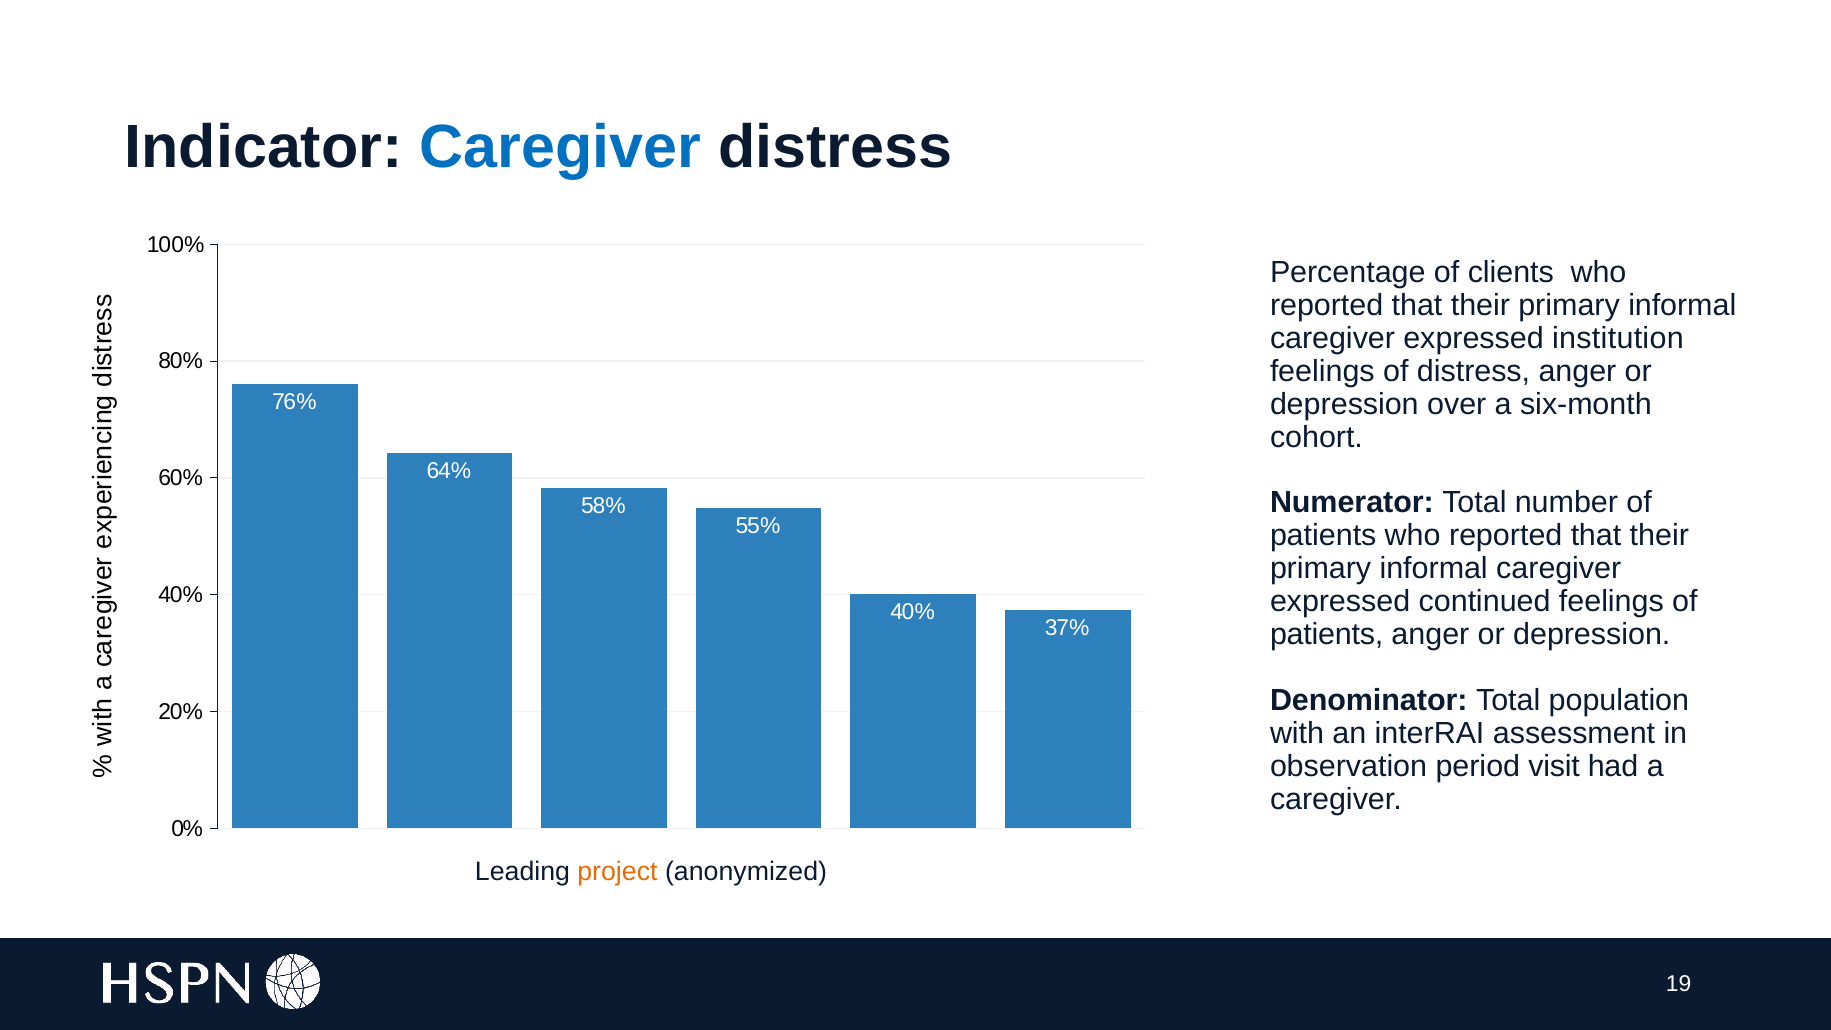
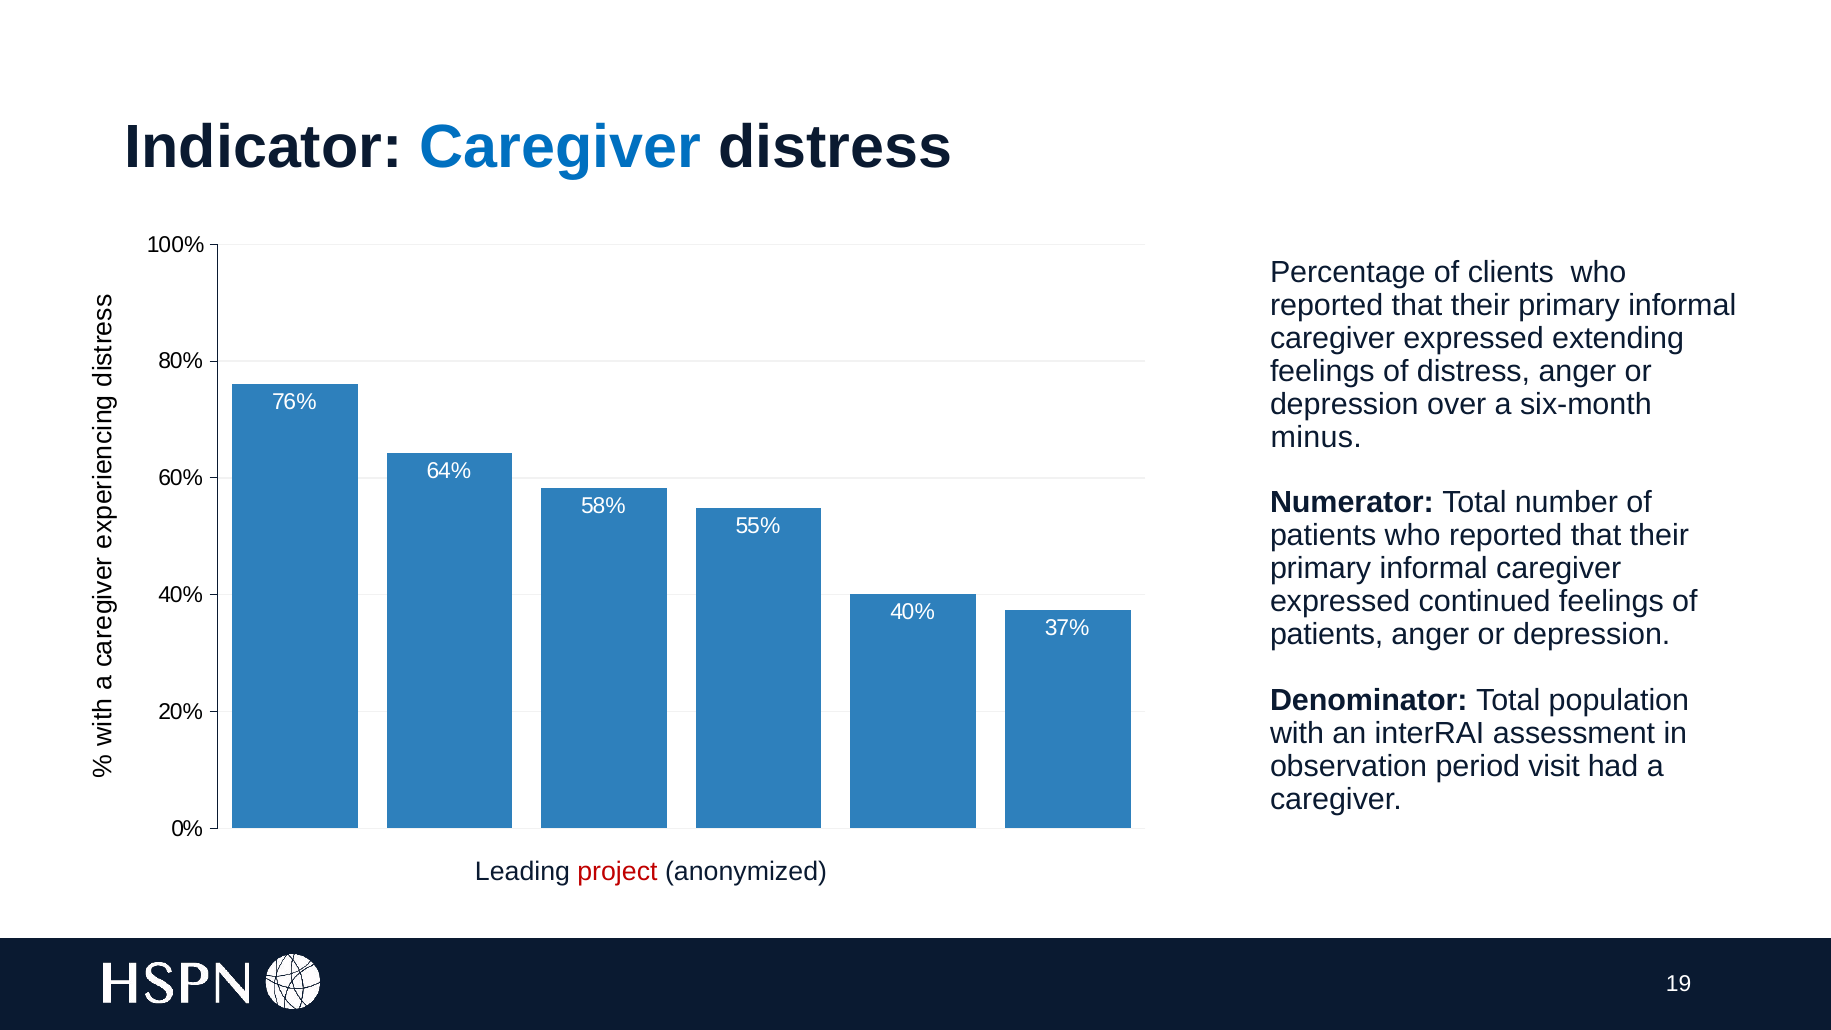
institution: institution -> extending (1618, 338)
cohort: cohort -> minus (1316, 437)
project colour: orange -> red (617, 871)
